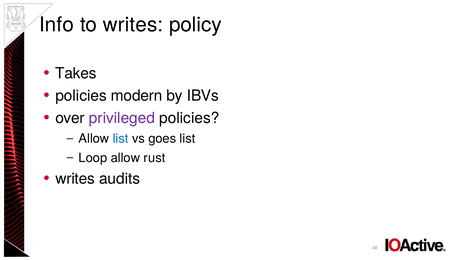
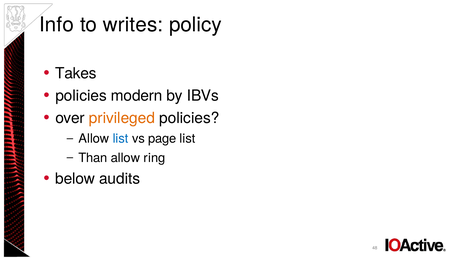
privileged colour: purple -> orange (122, 118)
goes: goes -> page (162, 139)
Loop: Loop -> Than (93, 158)
rust: rust -> ring (155, 158)
writes: writes -> below (75, 179)
